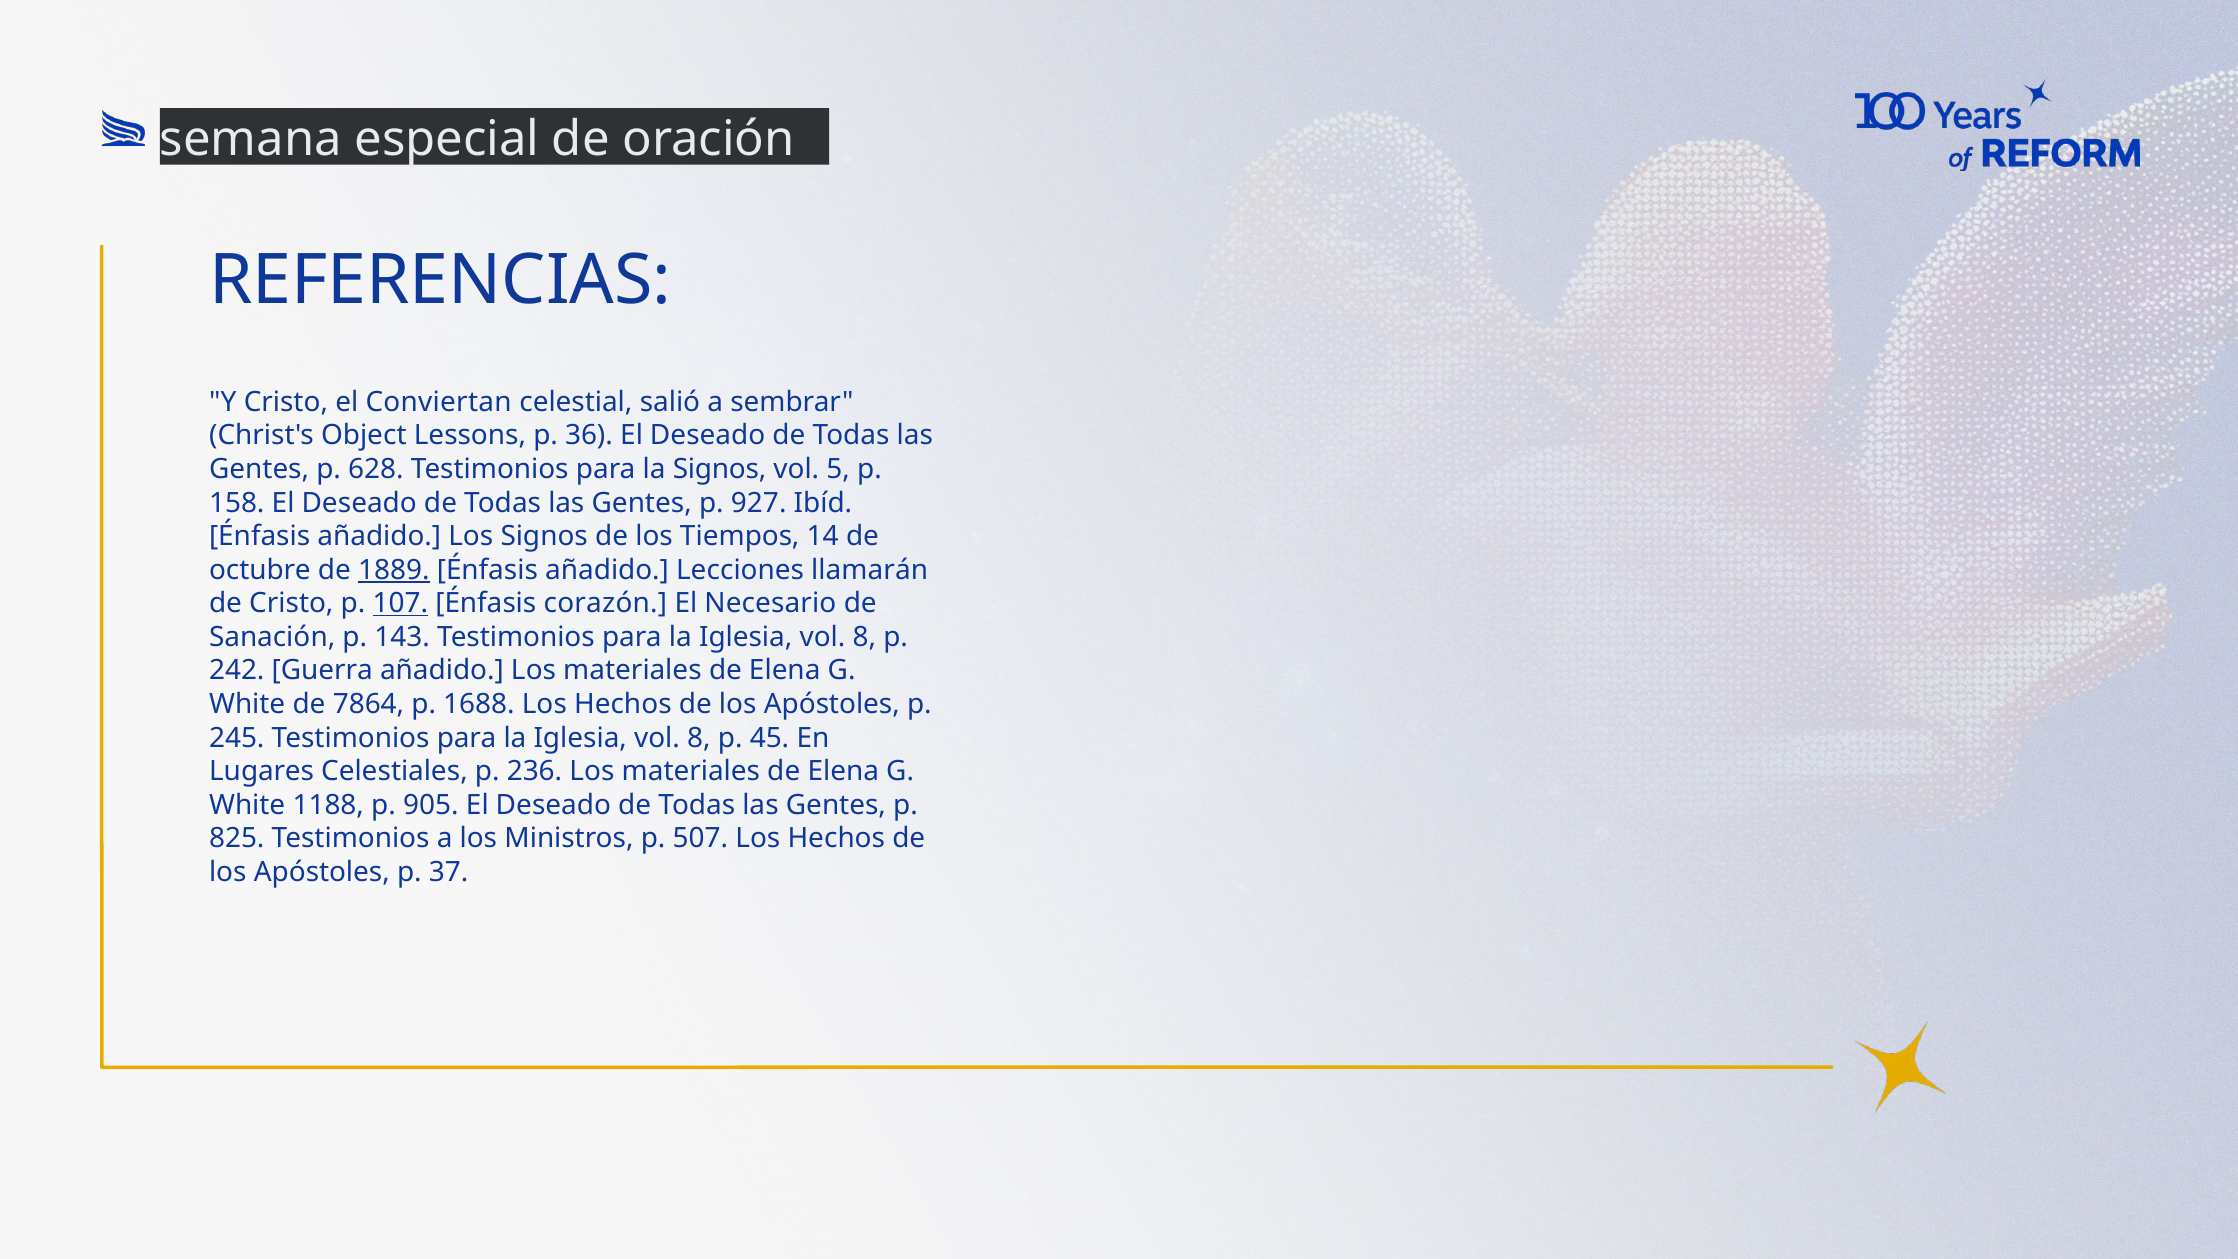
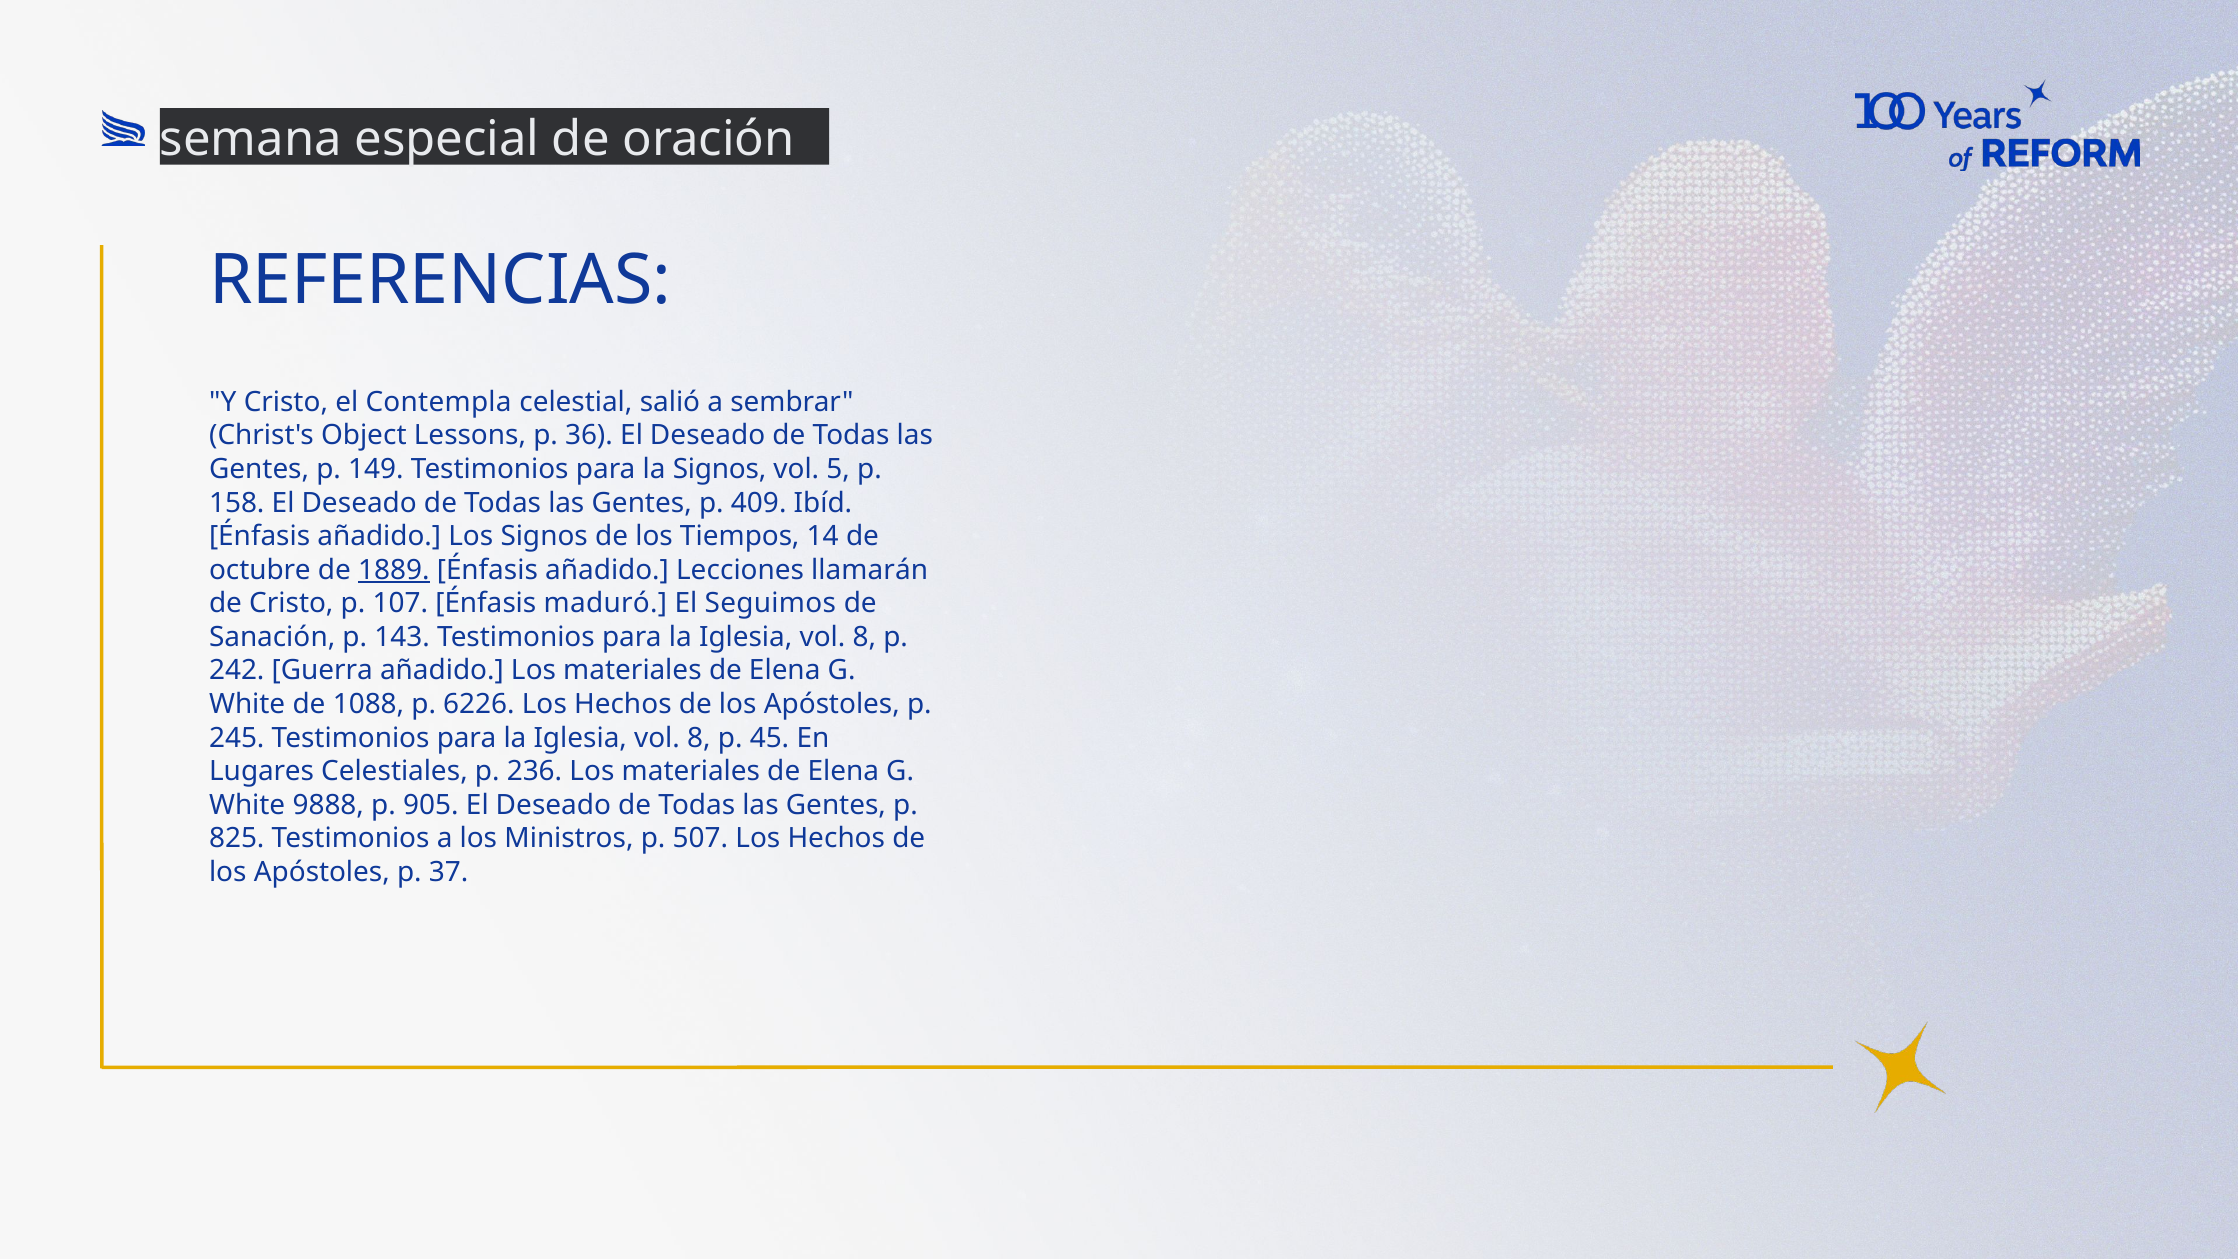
Conviertan: Conviertan -> Contempla (439, 402)
628: 628 -> 149 (376, 469)
927: 927 -> 409 (759, 503)
107 underline: present -> none (400, 603)
corazón: corazón -> maduró (605, 603)
Necesario: Necesario -> Seguimos (770, 603)
7864: 7864 -> 1088 (369, 704)
1688: 1688 -> 6226 (479, 704)
1188: 1188 -> 9888 (328, 805)
